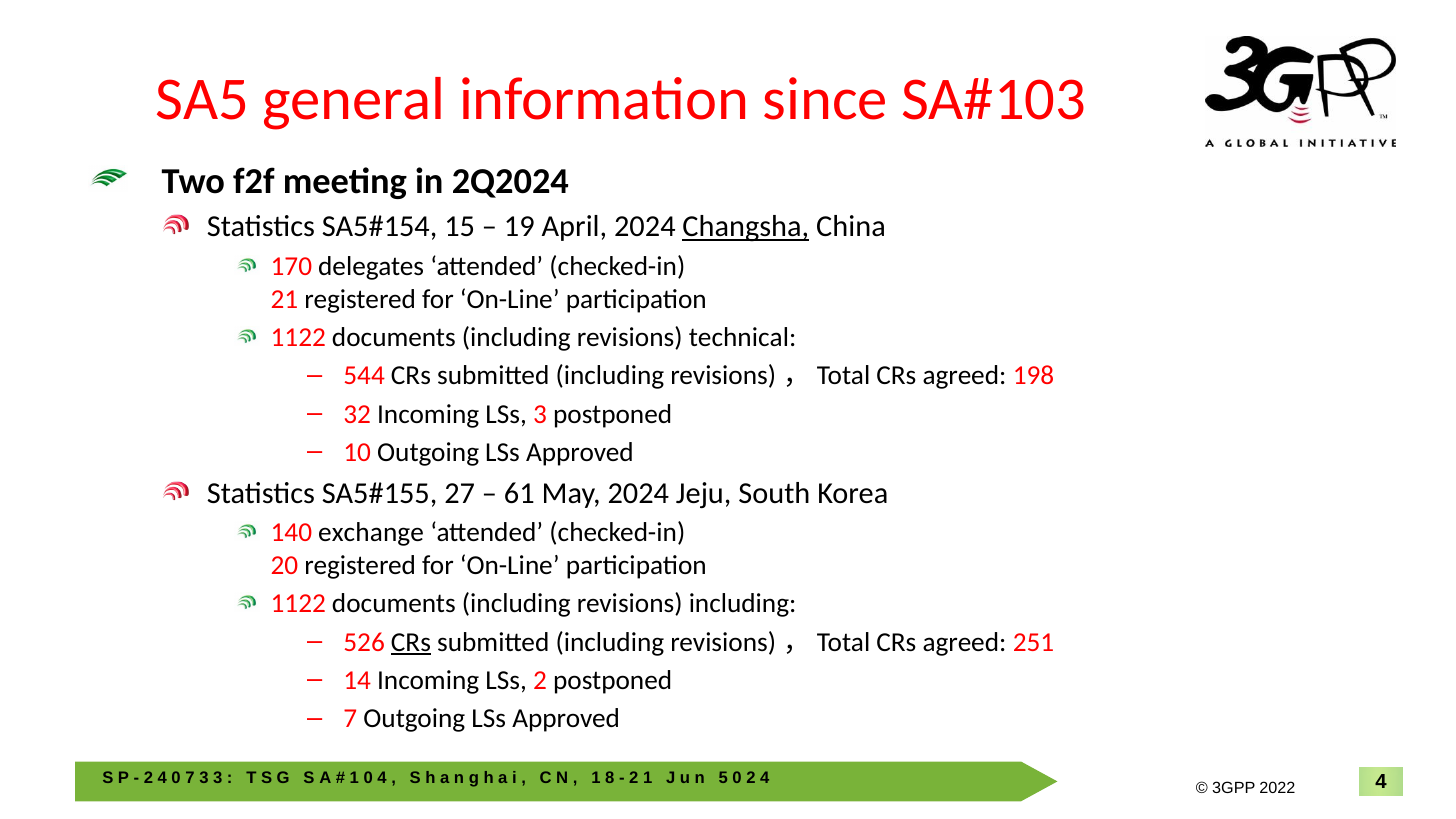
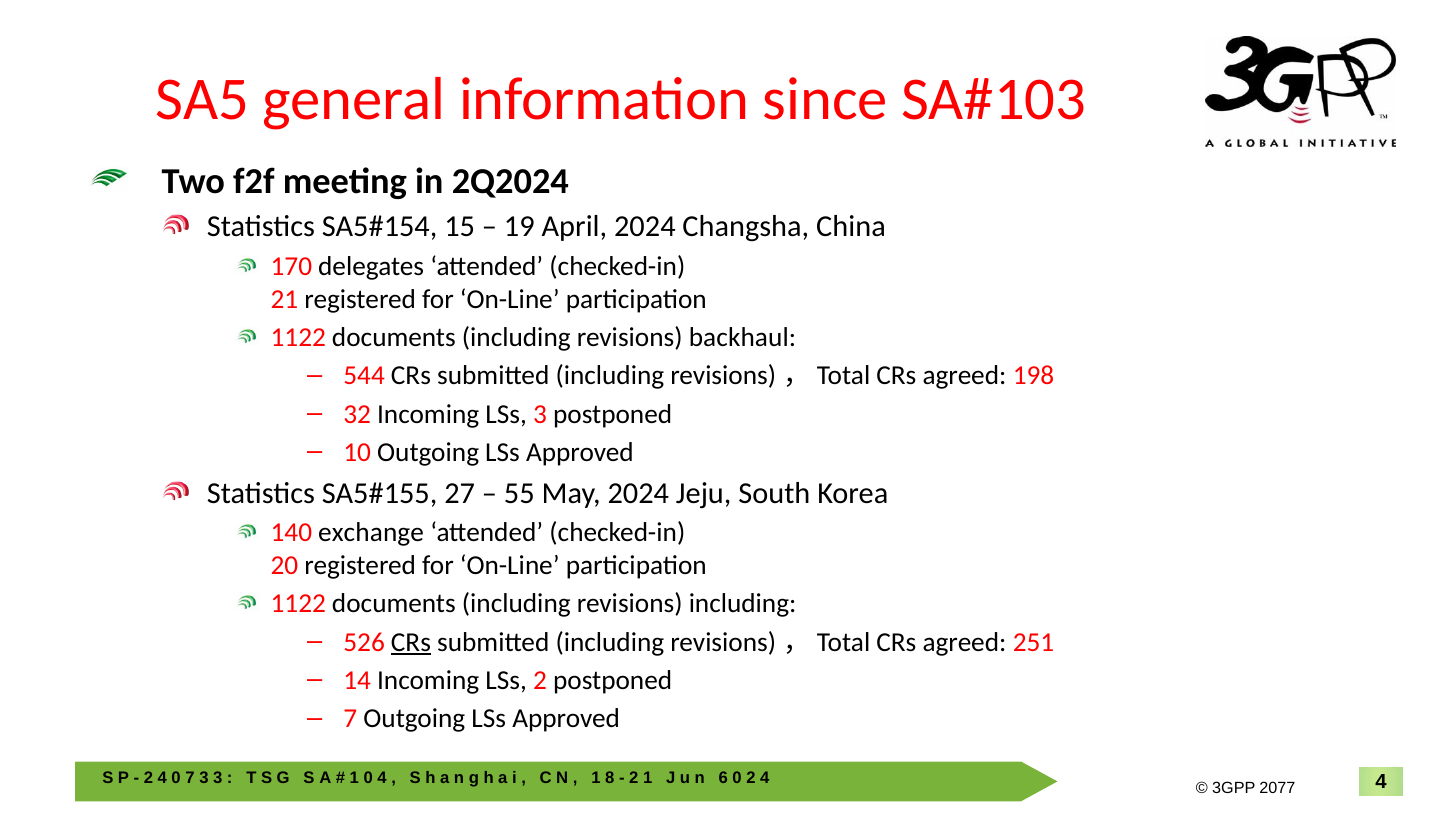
Changsha underline: present -> none (746, 227)
technical: technical -> backhaul (743, 338)
61: 61 -> 55 (519, 493)
5: 5 -> 6 (723, 778)
2022: 2022 -> 2077 (1277, 788)
